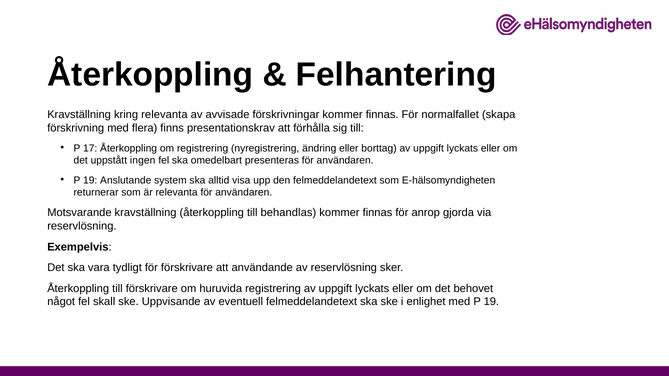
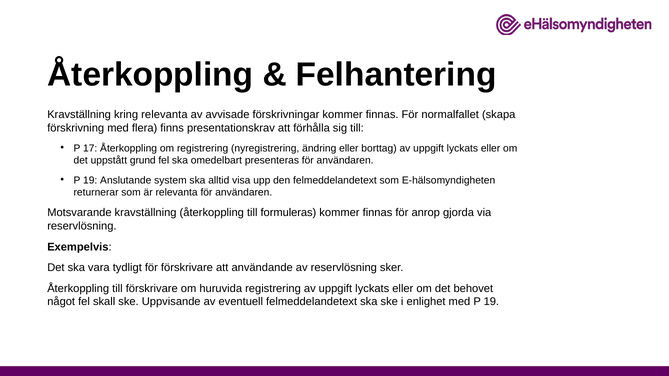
ingen: ingen -> grund (143, 161)
behandlas: behandlas -> formuleras (288, 213)
